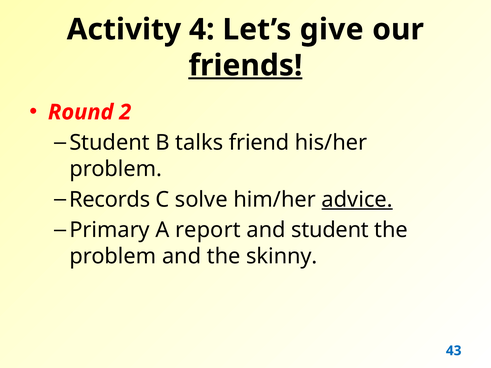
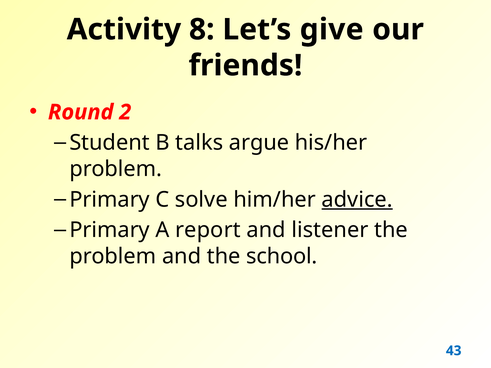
4: 4 -> 8 (202, 30)
friends underline: present -> none (245, 66)
friend: friend -> argue (259, 143)
Records: Records -> Primary (110, 200)
and student: student -> listener (330, 230)
skinny: skinny -> school (282, 256)
